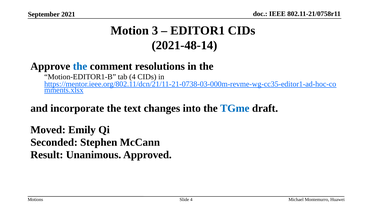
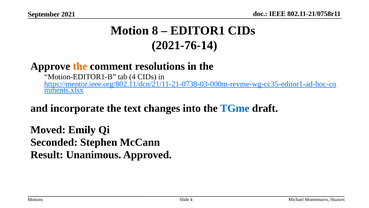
3: 3 -> 8 (155, 30)
2021-48-14: 2021-48-14 -> 2021-76-14 (184, 45)
the colour: blue -> orange (80, 66)
